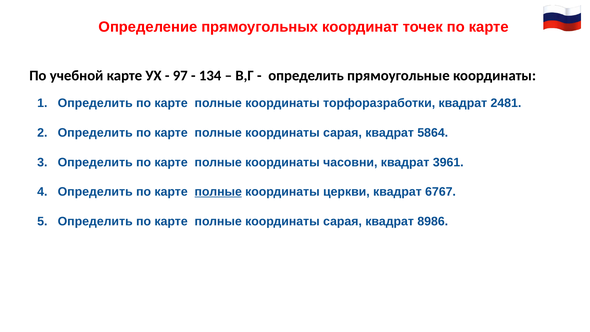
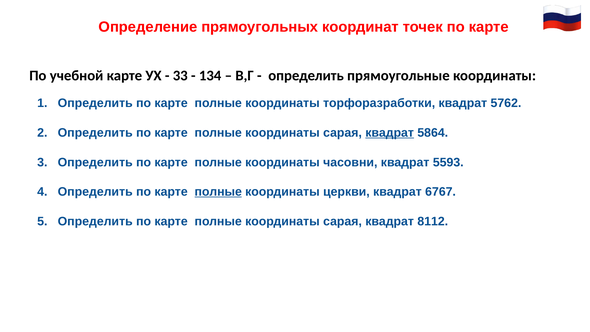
97: 97 -> 33 (180, 76)
2481: 2481 -> 5762 (506, 103)
квадрат underline: none -> present (390, 133)
3961: 3961 -> 5593 (448, 162)
8986: 8986 -> 8112 (433, 221)
